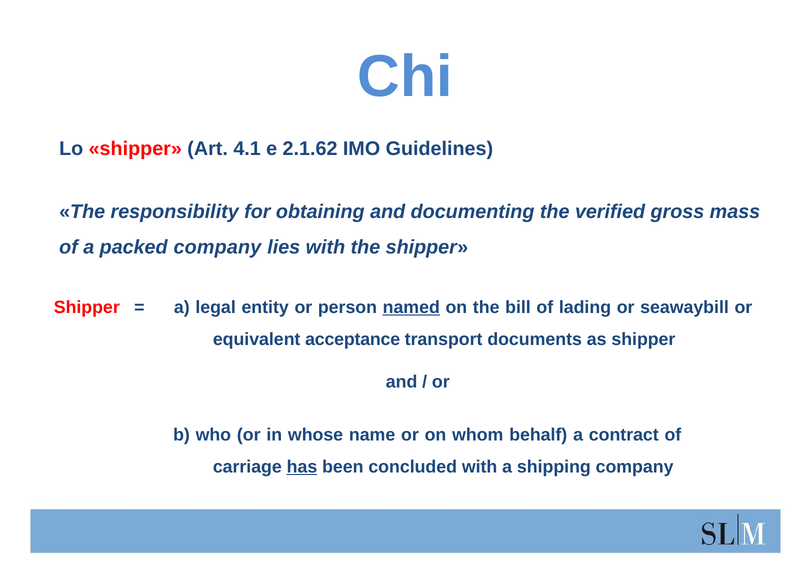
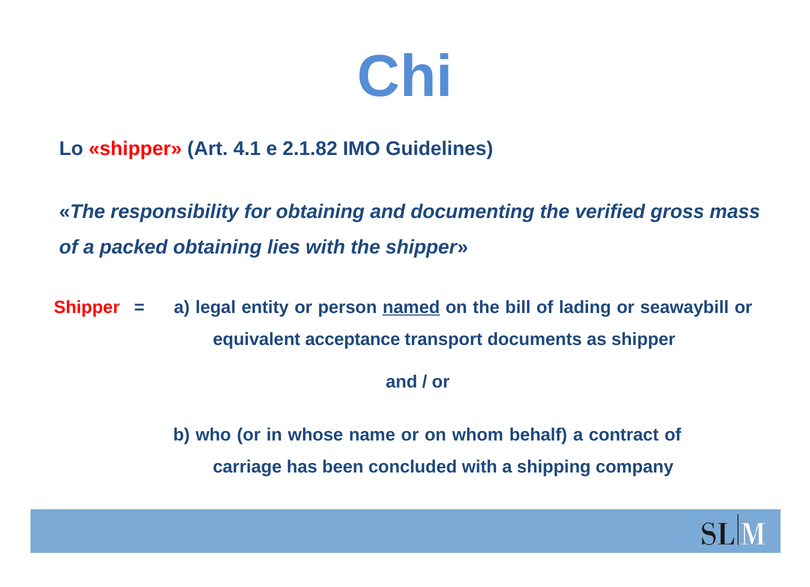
2.1.62: 2.1.62 -> 2.1.82 (310, 149)
packed company: company -> obtaining (217, 247)
has underline: present -> none (302, 467)
